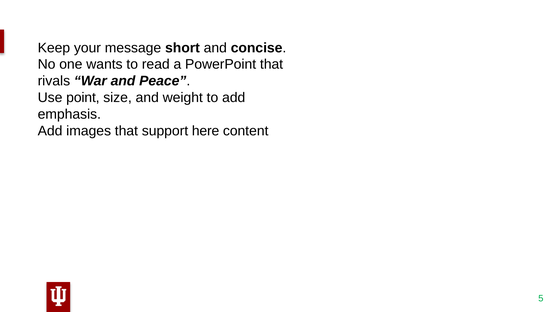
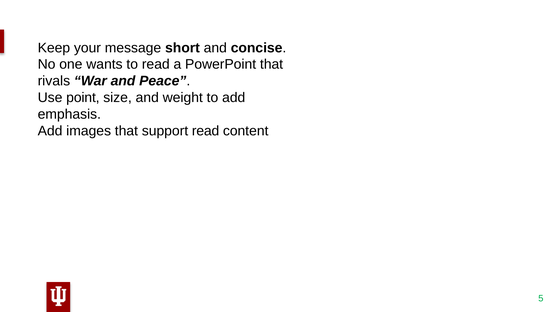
support here: here -> read (206, 131)
